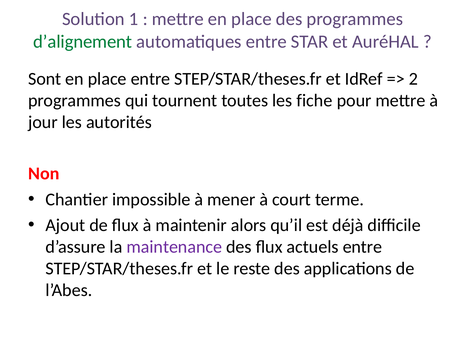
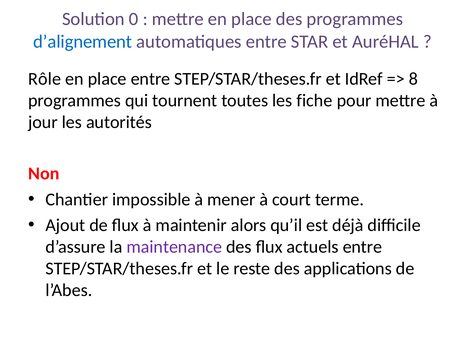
1: 1 -> 0 (134, 19)
d’alignement colour: green -> blue (83, 42)
Sont: Sont -> Rôle (45, 79)
2: 2 -> 8 (413, 79)
